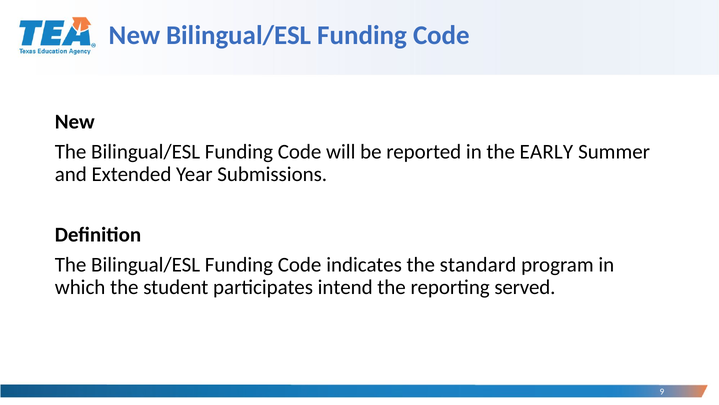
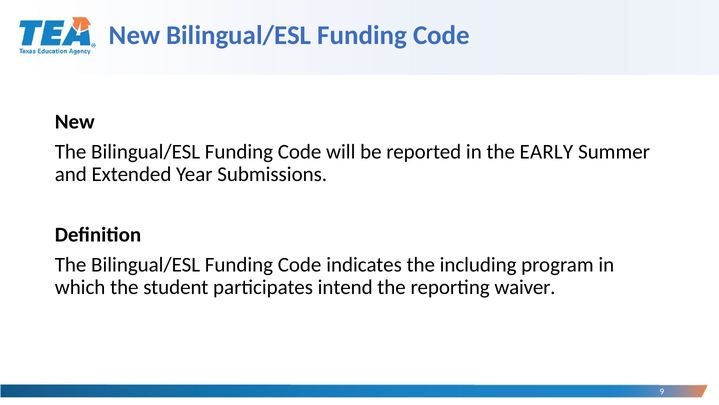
standard: standard -> including (478, 265)
served: served -> waiver (525, 287)
